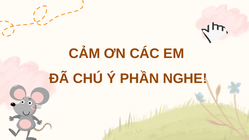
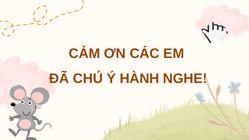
PHẦN: PHẦN -> HÀNH (139, 78)
